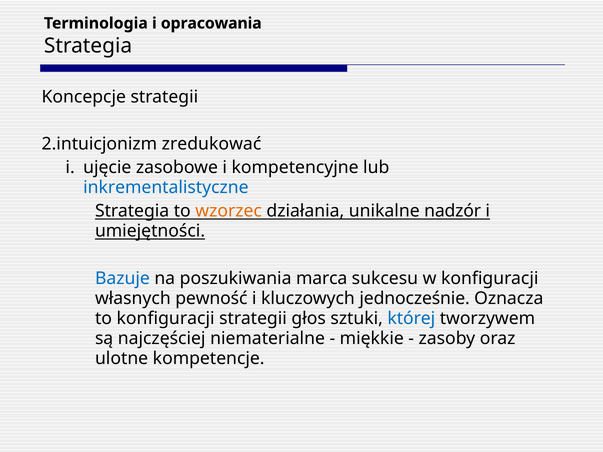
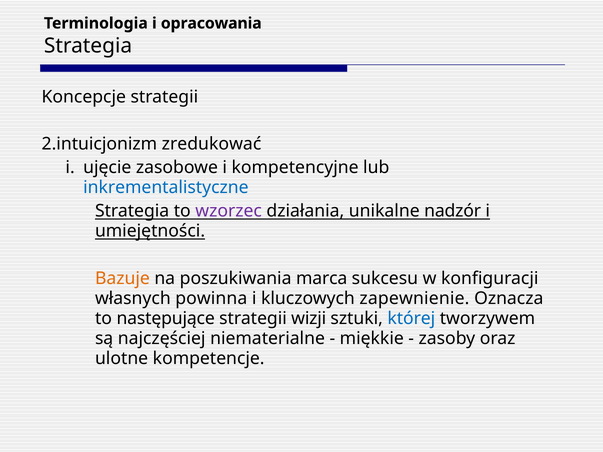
wzorzec colour: orange -> purple (229, 211)
Bazuje colour: blue -> orange (122, 278)
pewność: pewność -> powinna (211, 298)
jednocześnie: jednocześnie -> zapewnienie (414, 298)
to konfiguracji: konfiguracji -> następujące (166, 319)
głos: głos -> wizji (309, 319)
